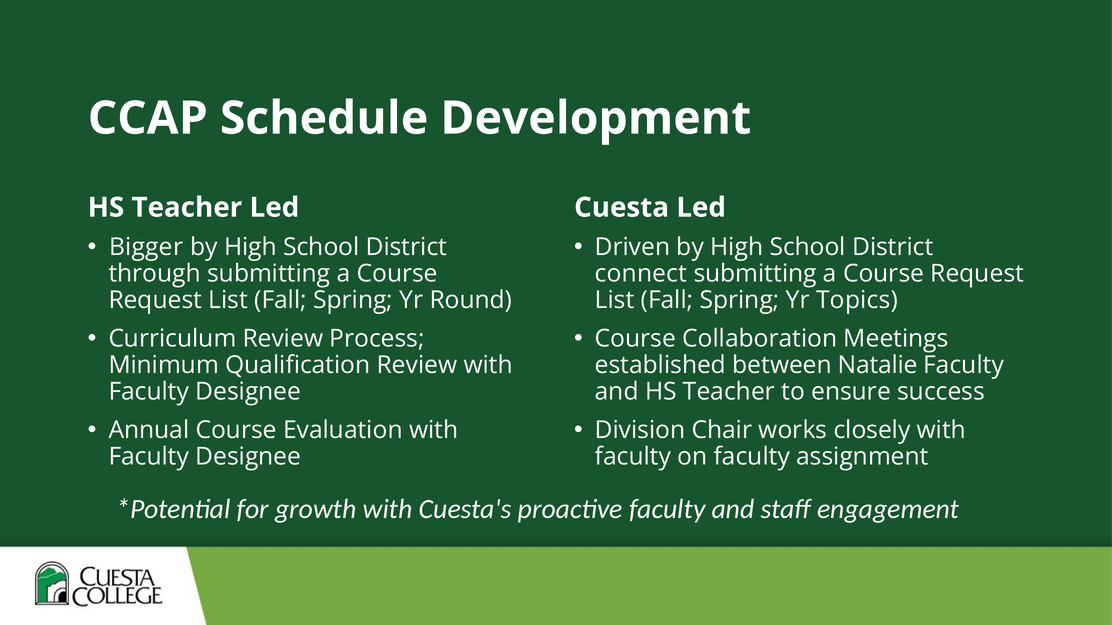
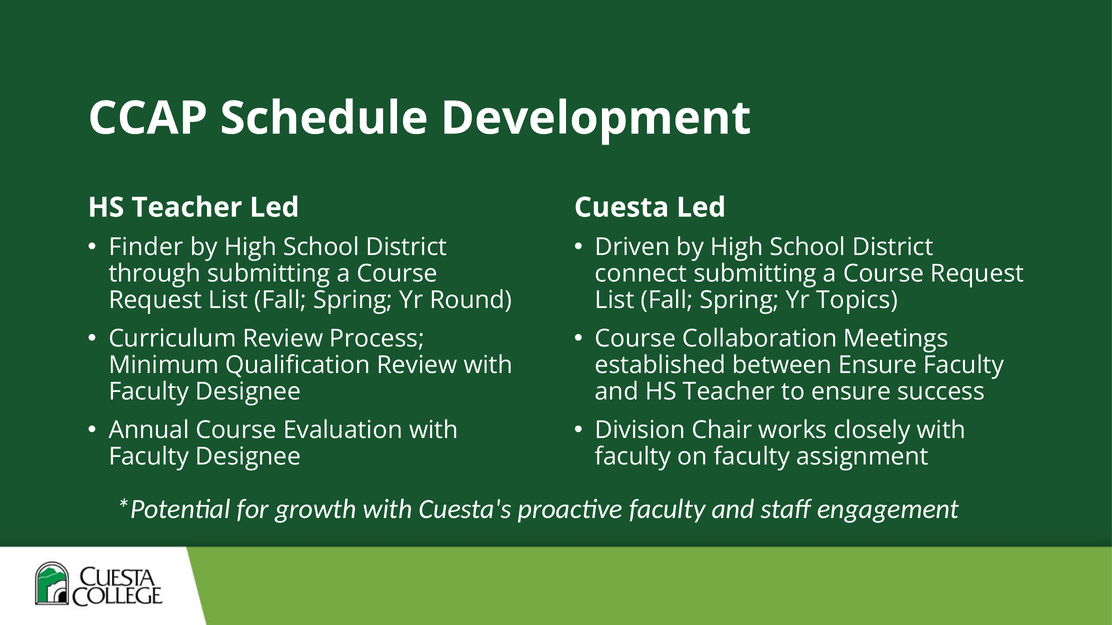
Bigger: Bigger -> Finder (146, 247)
between Natalie: Natalie -> Ensure (878, 365)
